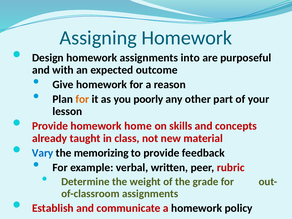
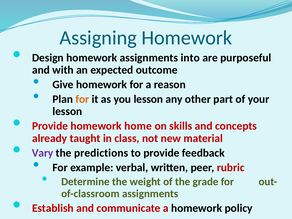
you poorly: poorly -> lesson (148, 99)
Vary colour: blue -> purple (43, 153)
memorizing: memorizing -> predictions (101, 153)
